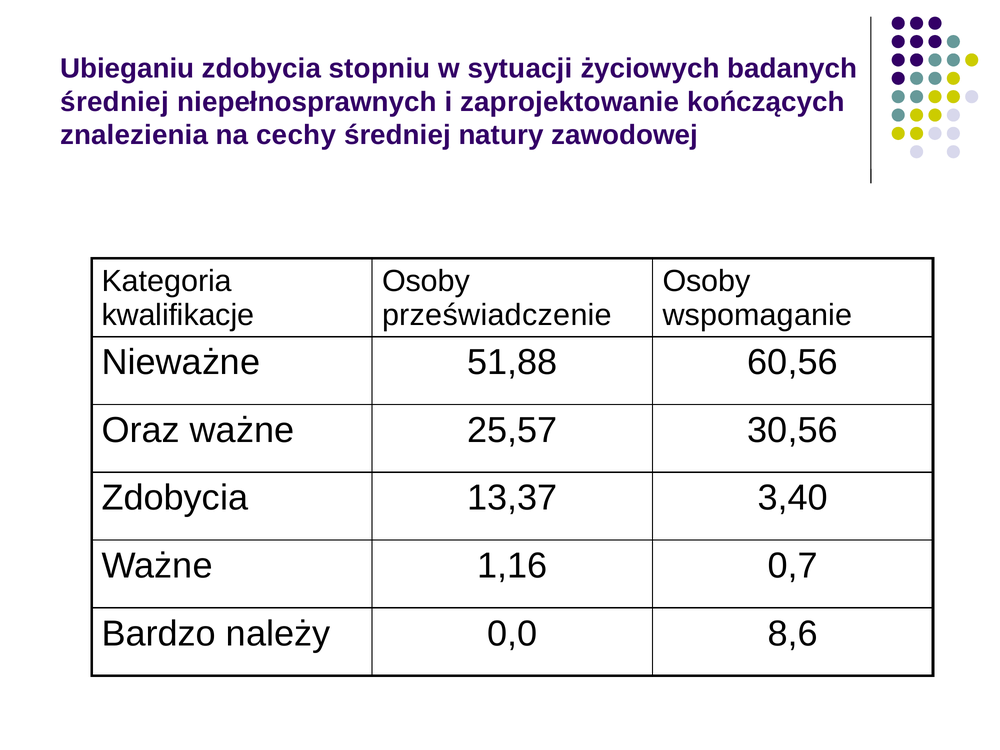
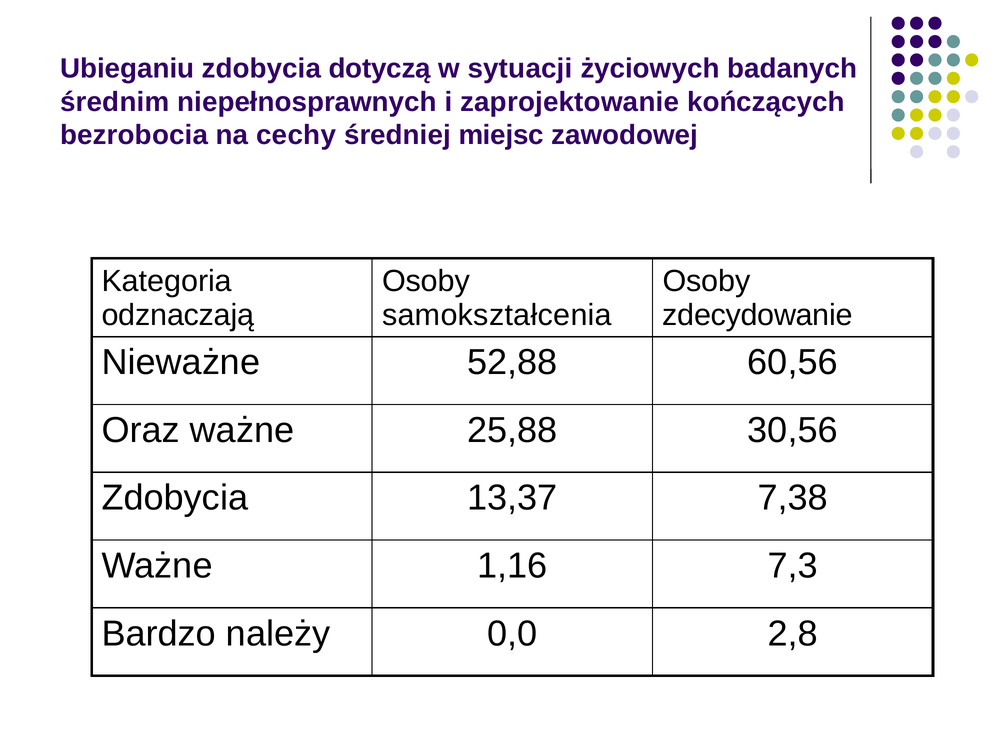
stopniu: stopniu -> dotyczą (380, 69)
średniej: średniej -> średnim (115, 102)
znalezienia: znalezienia -> bezrobocia (134, 135)
natury: natury -> miejsc (501, 135)
kwalifikacje: kwalifikacje -> odznaczają (178, 315)
przeświadczenie: przeświadczenie -> samokształcenia (497, 315)
wspomaganie: wspomaganie -> zdecydowanie (758, 315)
51,88: 51,88 -> 52,88 (512, 362)
25,57: 25,57 -> 25,88 (512, 430)
3,40: 3,40 -> 7,38 (793, 498)
0,7: 0,7 -> 7,3 (793, 566)
8,6: 8,6 -> 2,8 (793, 634)
